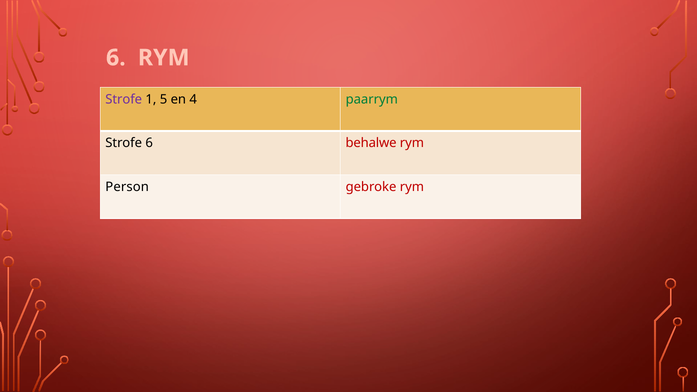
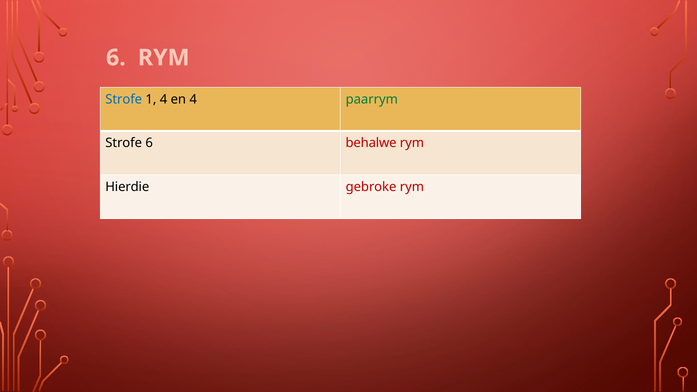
Strofe colour: purple -> blue (124, 99)
1 5: 5 -> 4 (163, 99)
Person: Person -> Hierdie (127, 187)
